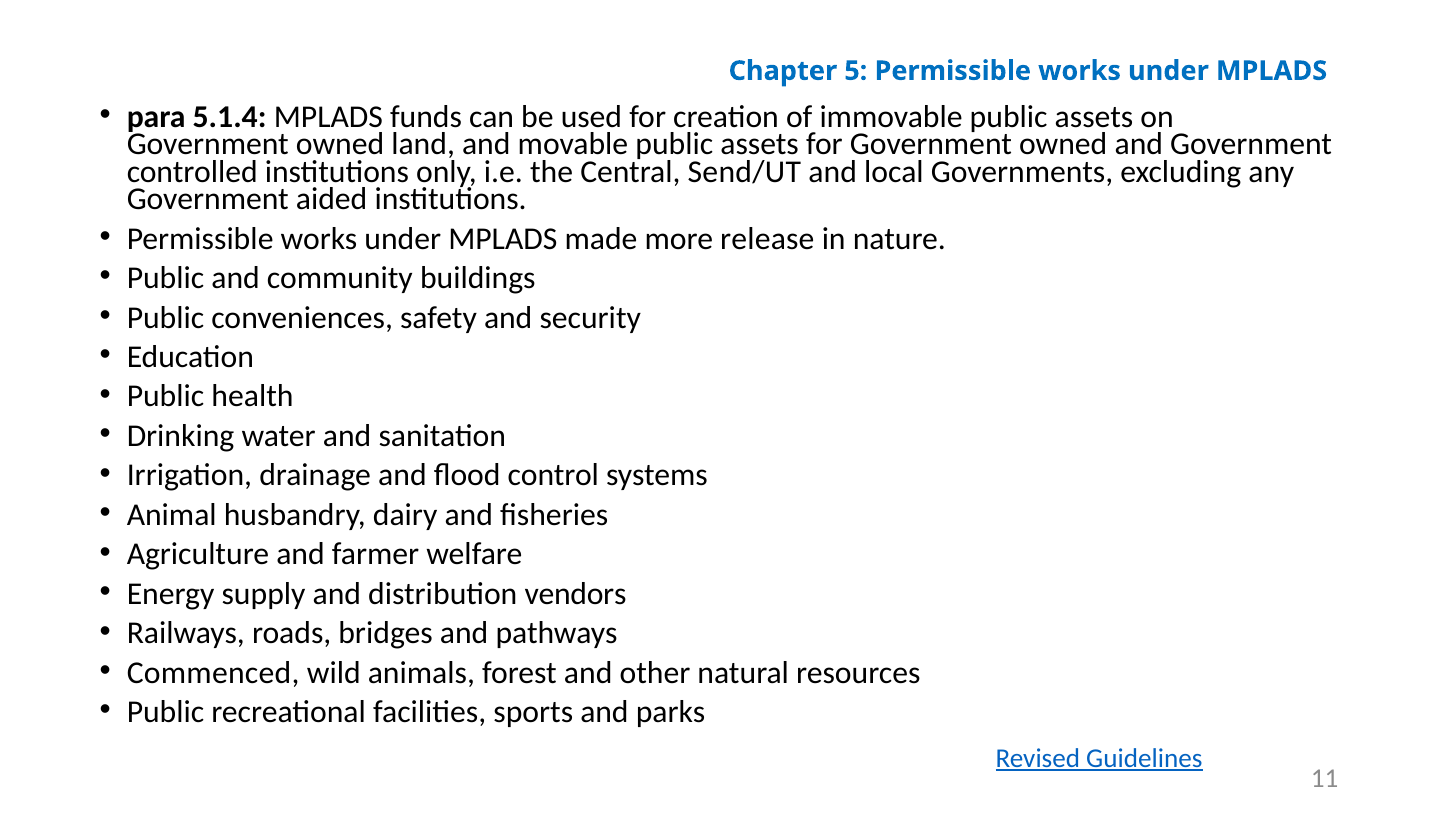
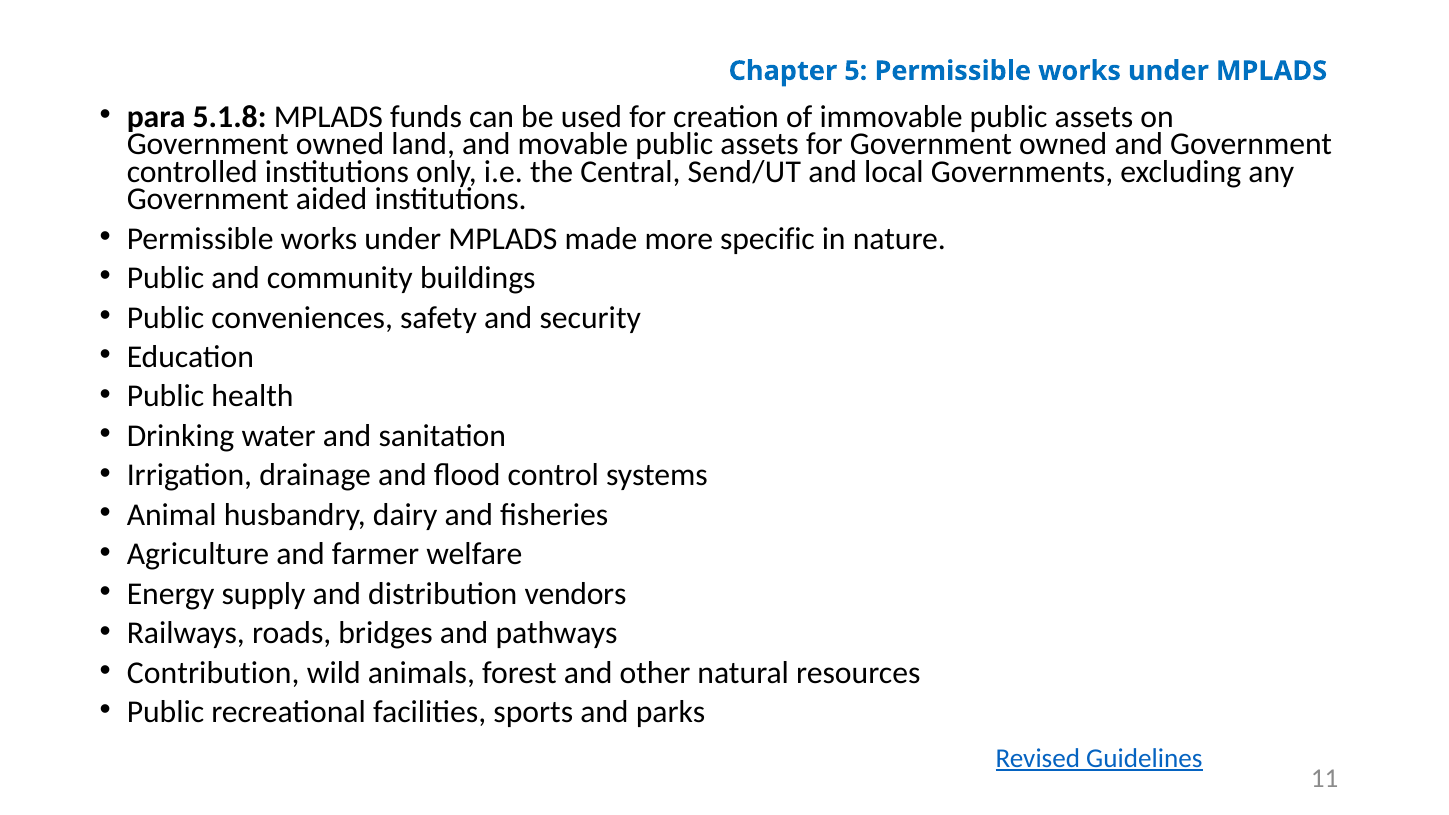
5.1.4: 5.1.4 -> 5.1.8 (230, 117)
release: release -> specific (768, 239)
Commenced: Commenced -> Contribution (213, 673)
